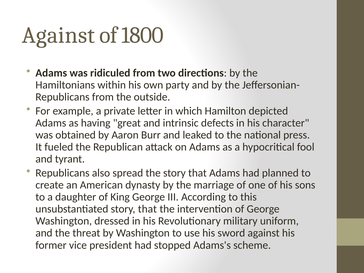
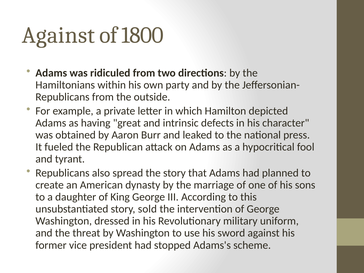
unsubstantiated story that: that -> sold (147, 209)
